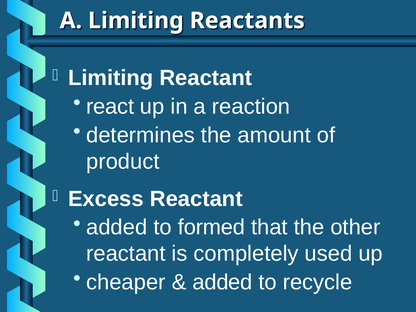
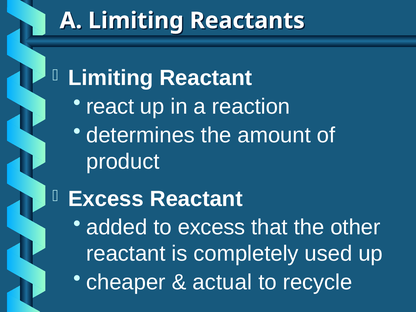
to formed: formed -> excess (211, 227)
added: added -> actual (222, 282)
